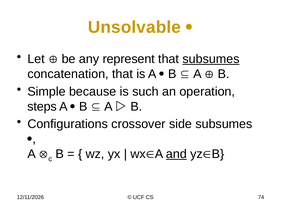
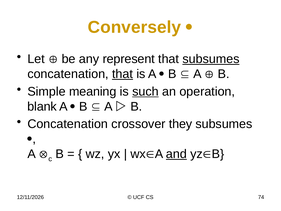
Unsolvable: Unsolvable -> Conversely (134, 27)
that underline: none -> present (123, 74)
because: because -> meaning (93, 91)
such underline: none -> present (145, 91)
steps: steps -> blank (42, 106)
Configurations: Configurations -> Concatenation (68, 124)
side: side -> they (181, 124)
